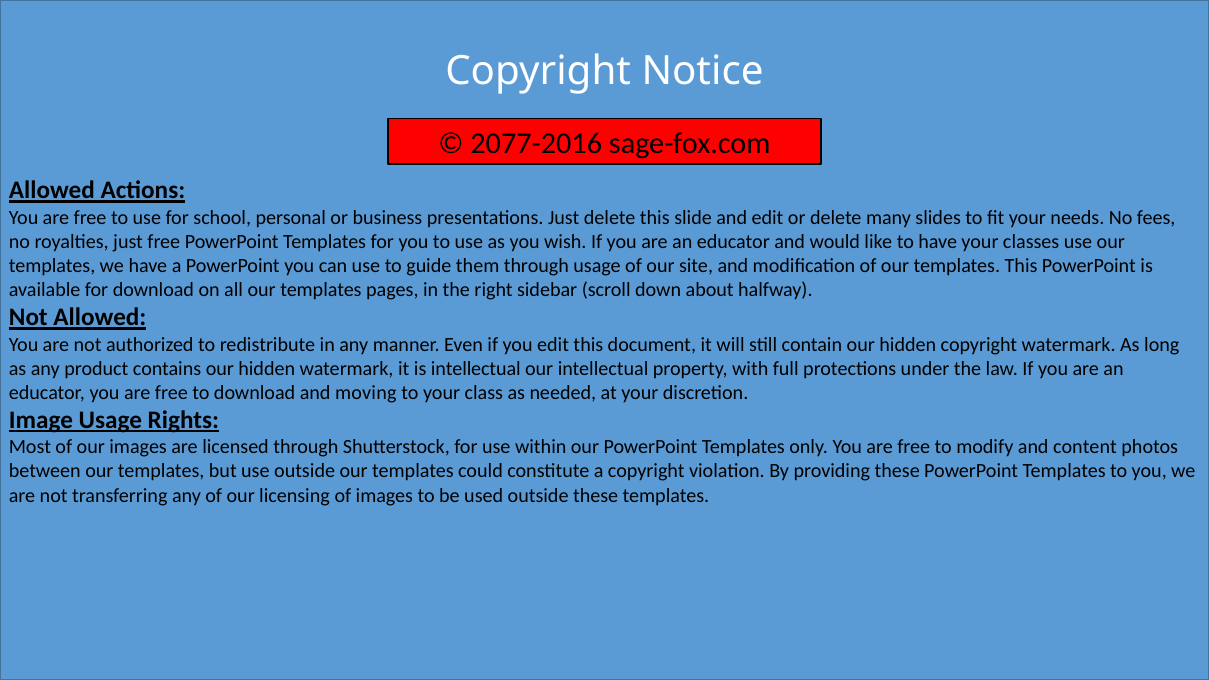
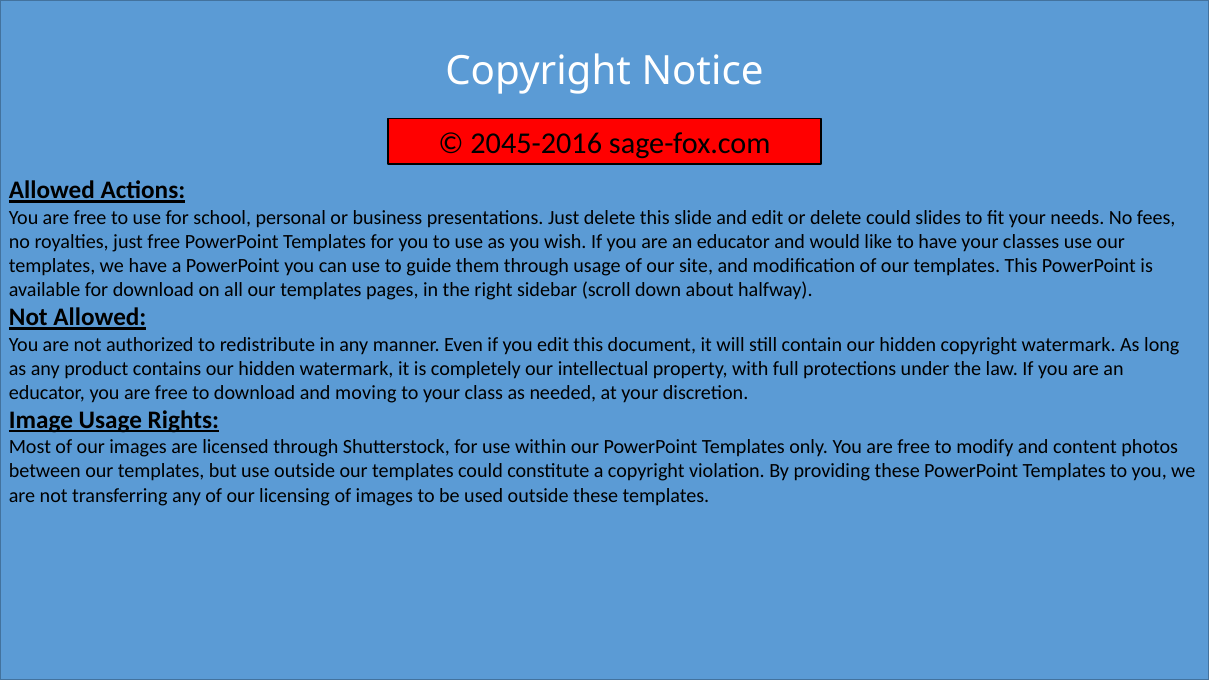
2077-2016: 2077-2016 -> 2045-2016 (536, 143)
delete many: many -> could (888, 218)
is intellectual: intellectual -> completely (476, 369)
